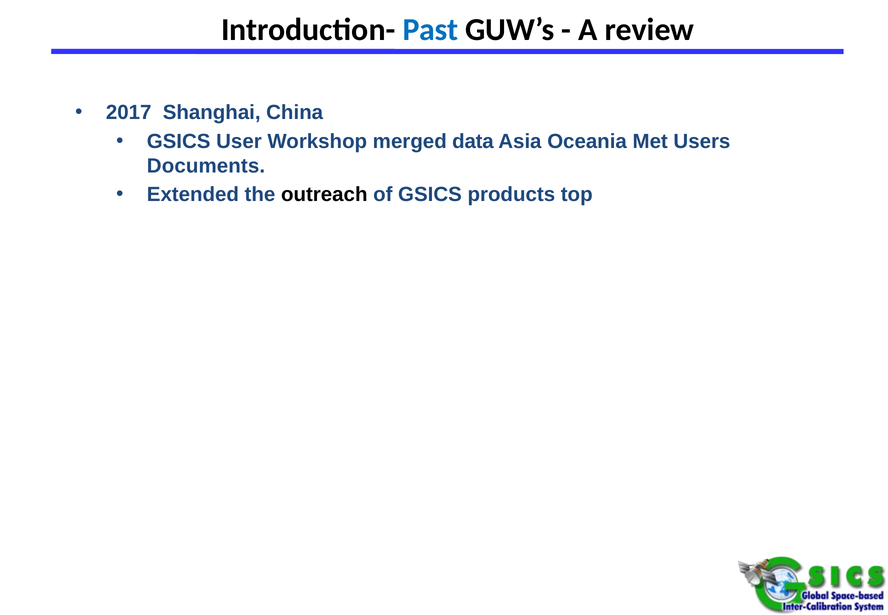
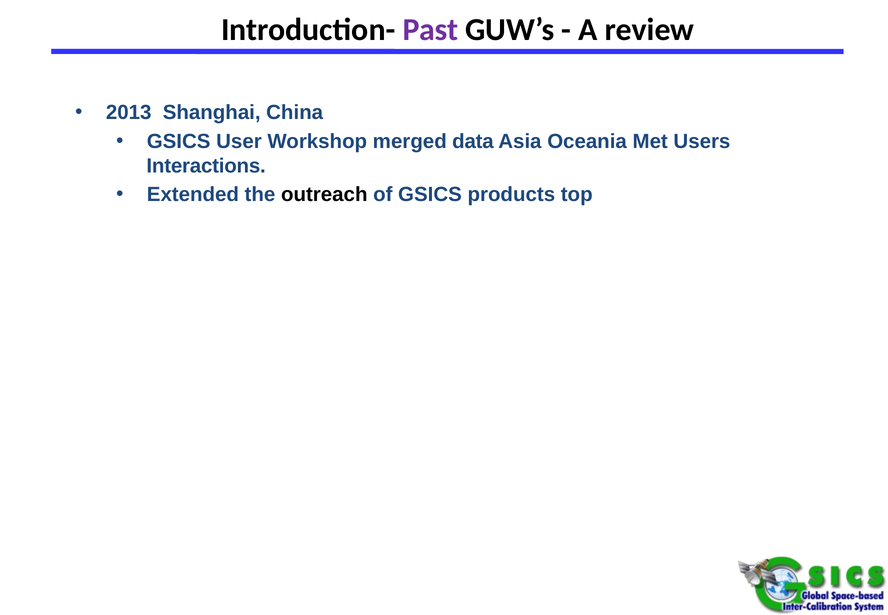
Past colour: blue -> purple (430, 30)
2017: 2017 -> 2013 (129, 113)
Documents: Documents -> Interactions (206, 166)
